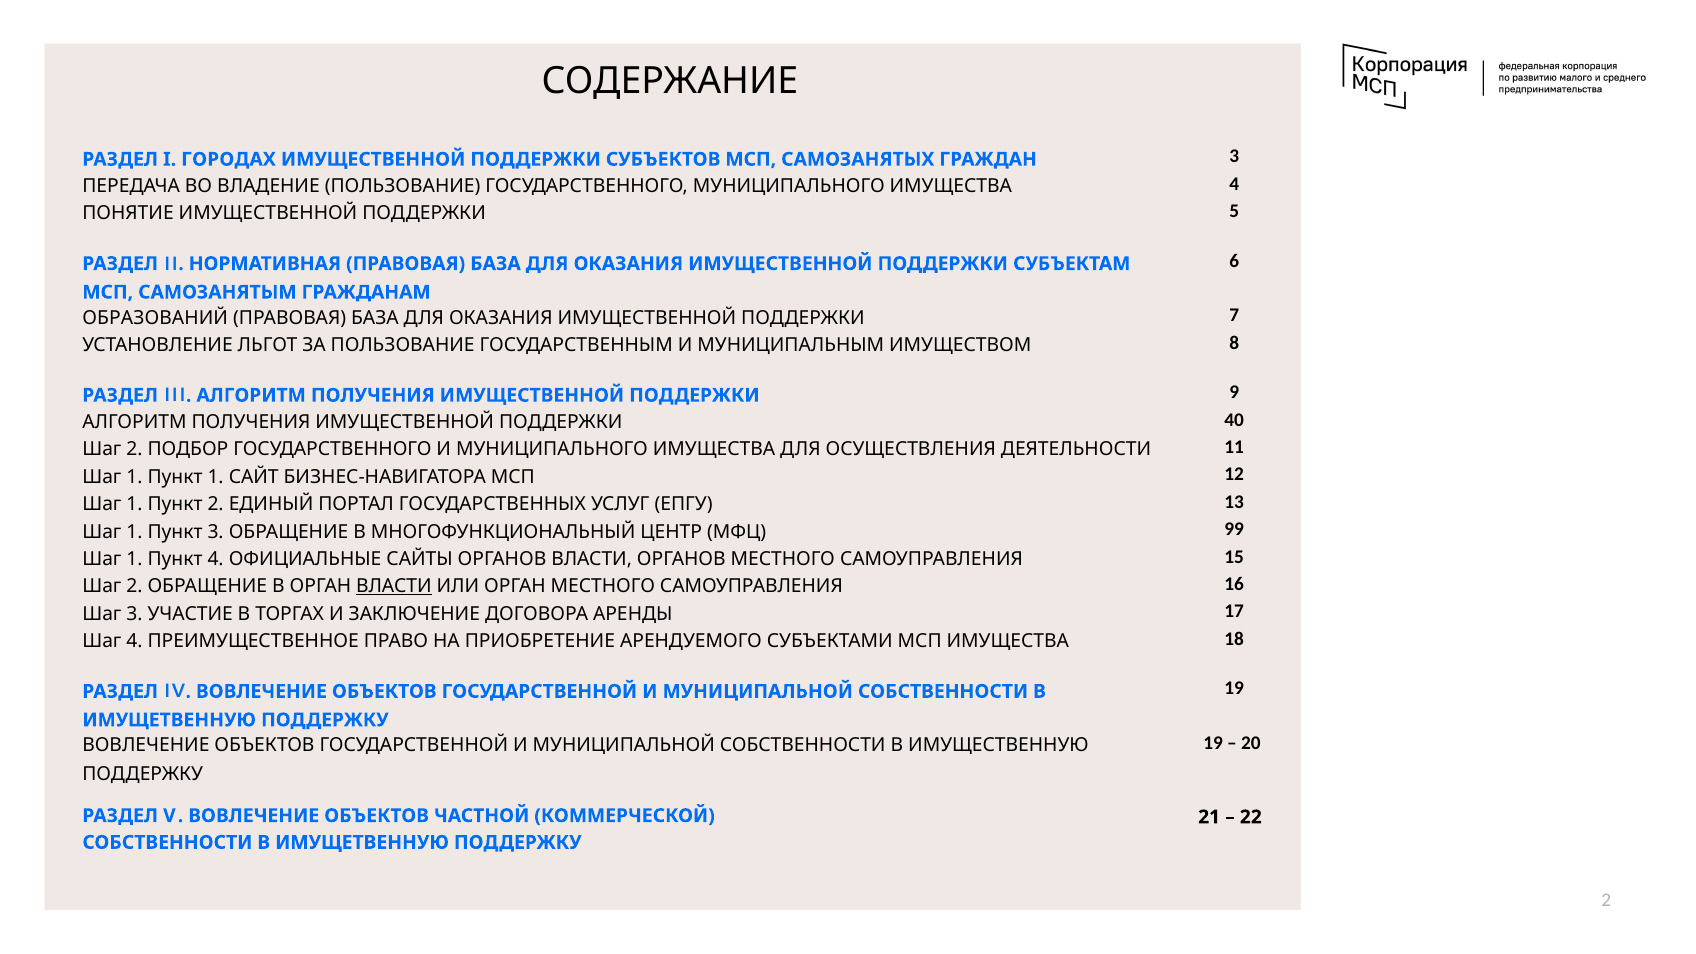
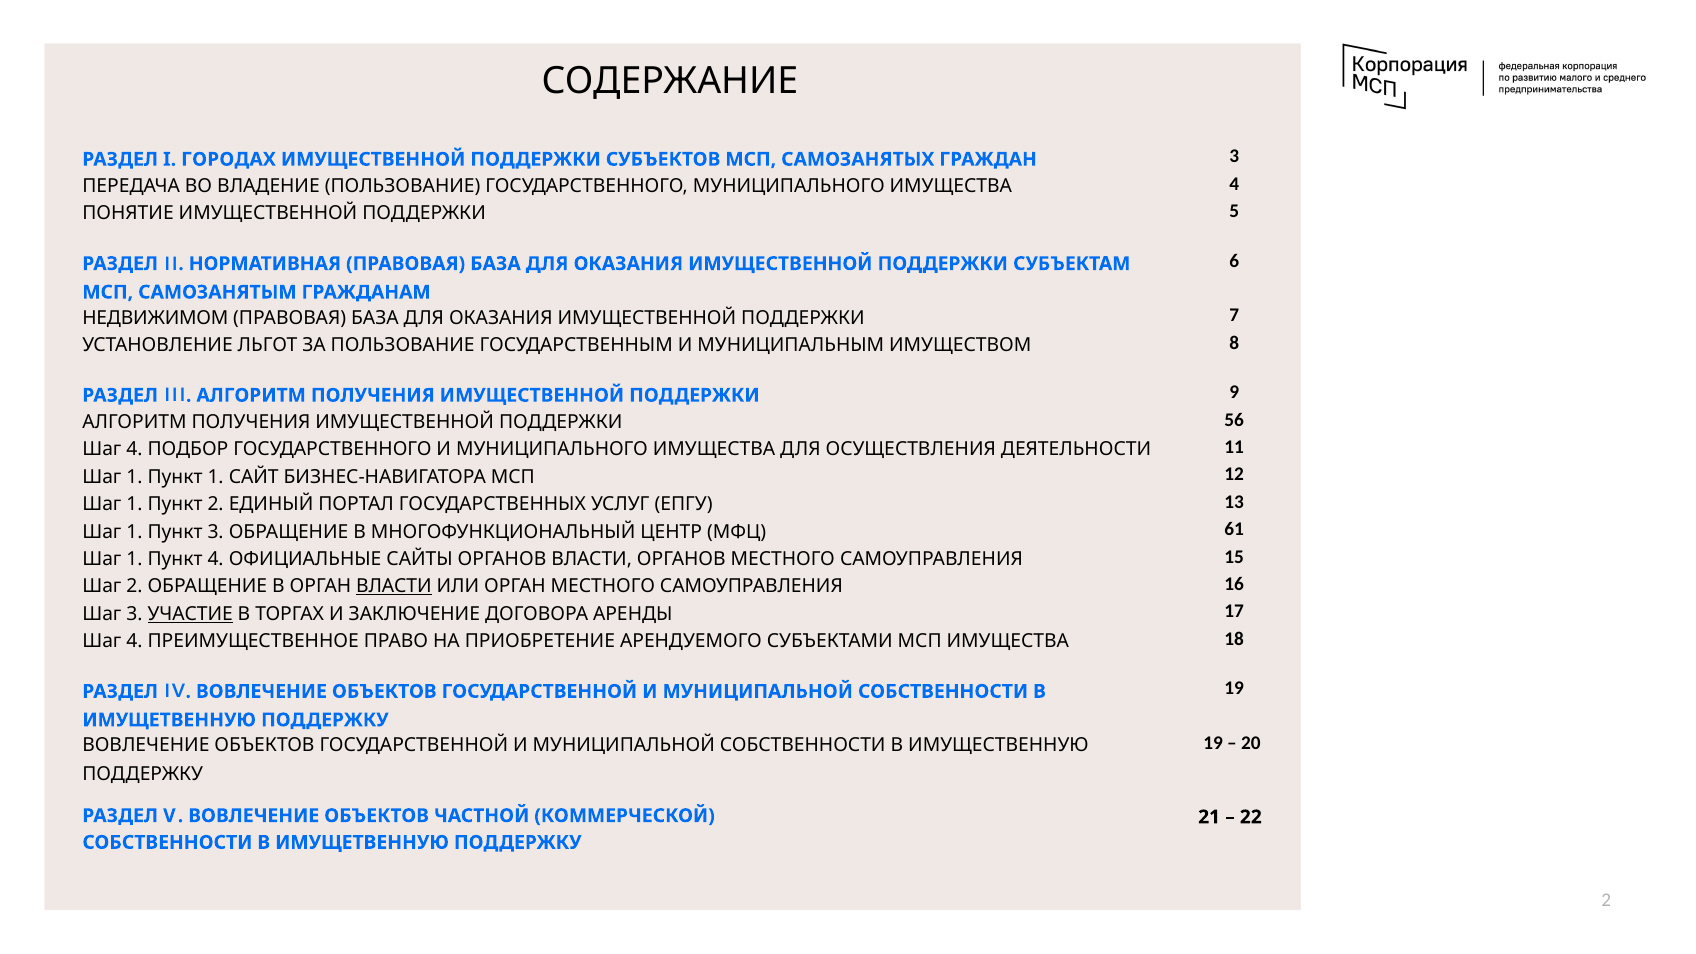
ОБРАЗОВАНИЙ: ОБРАЗОВАНИЙ -> НЕДВИЖИМОМ (155, 318)
40: 40 -> 56 (1234, 420)
2: 2 -> 4 (135, 450)
99: 99 -> 61 (1234, 529)
УЧАСТИЕ underline: none -> present (190, 614)
